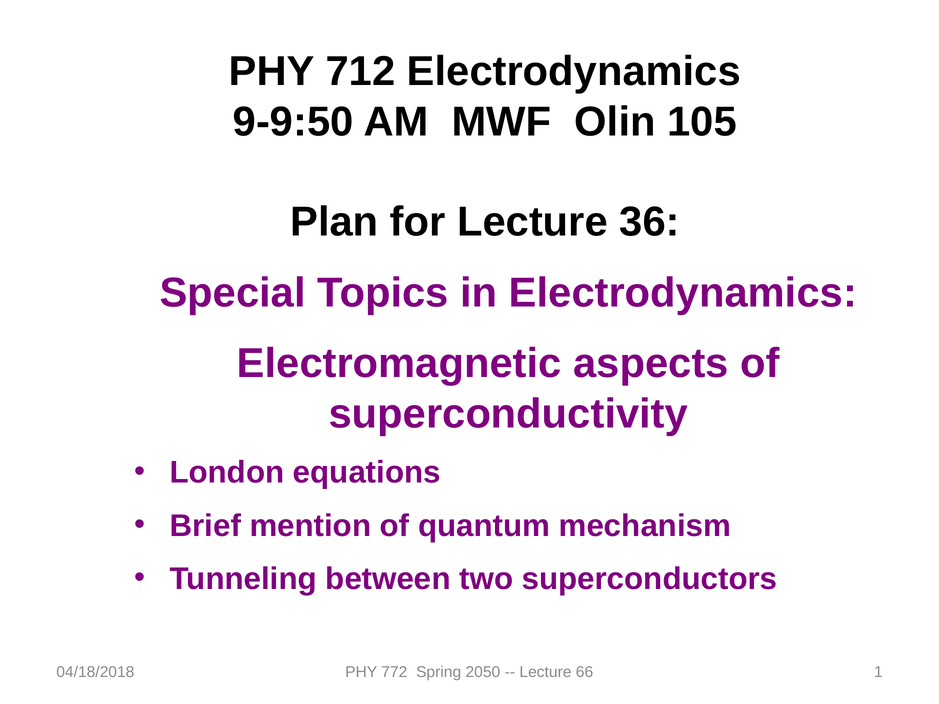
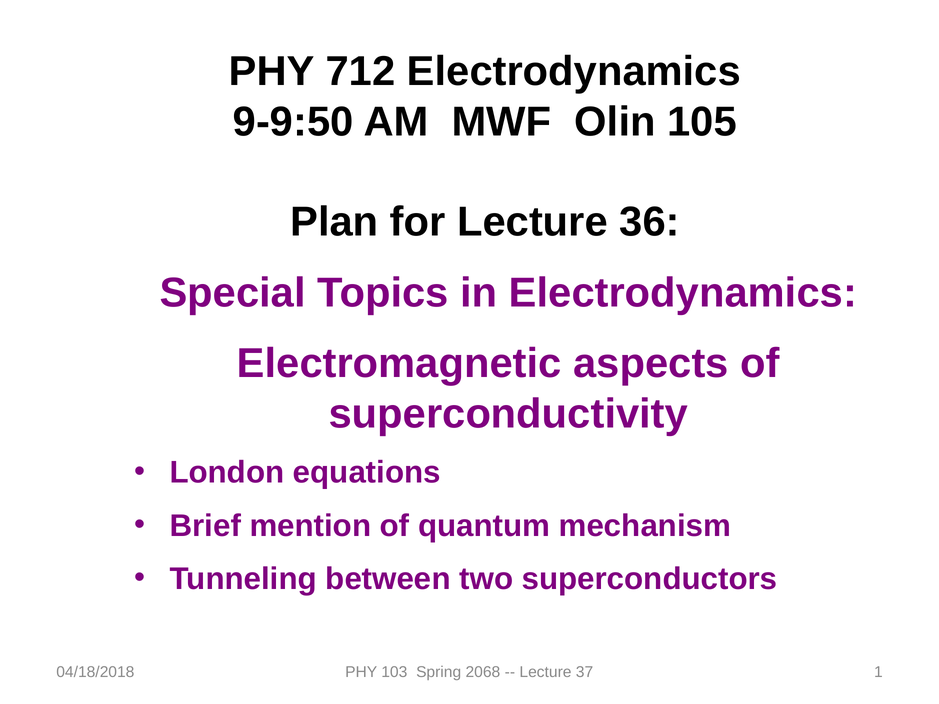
772: 772 -> 103 (394, 673)
2050: 2050 -> 2068 (483, 673)
66: 66 -> 37 (584, 673)
